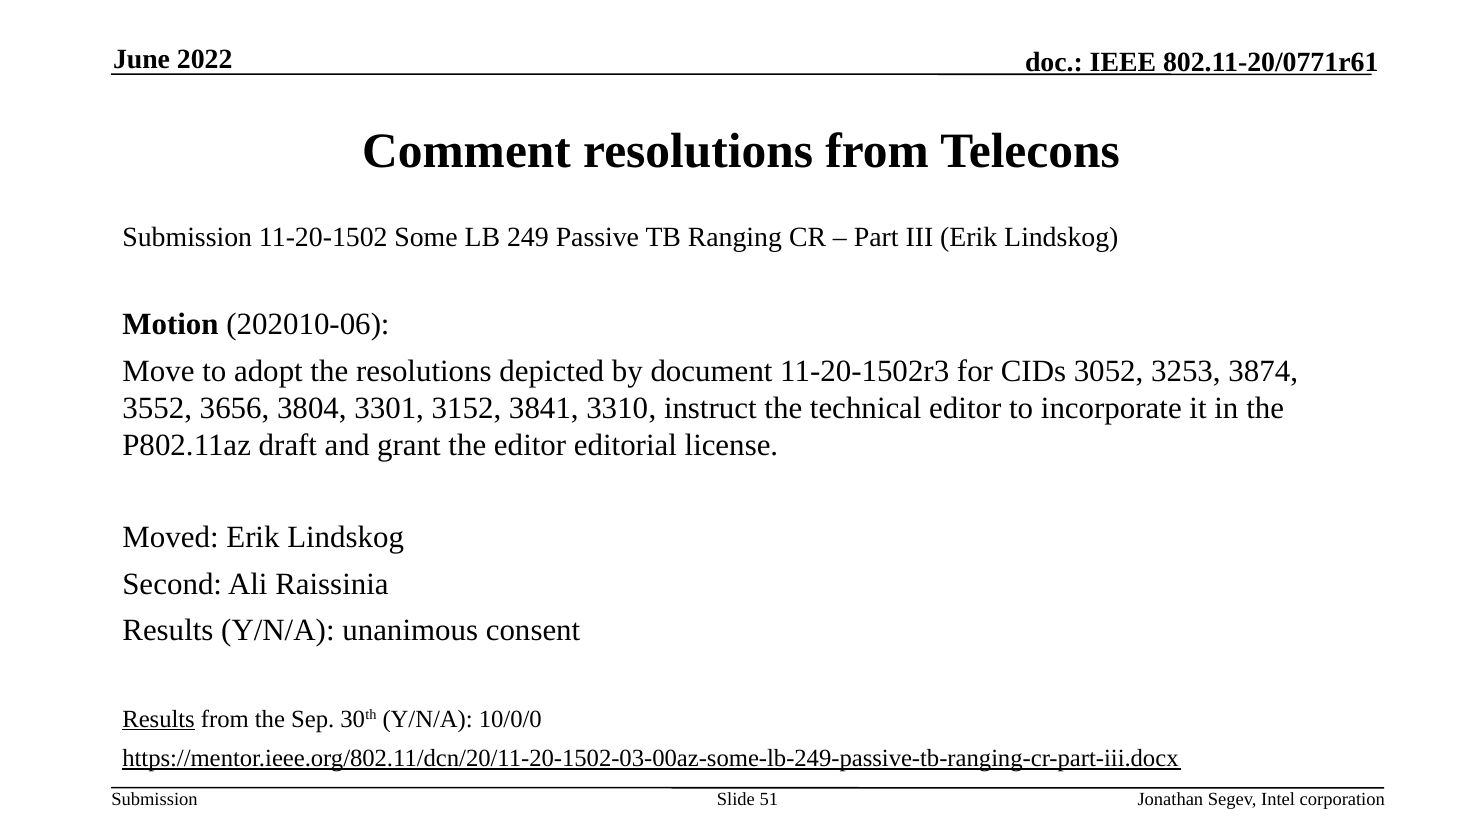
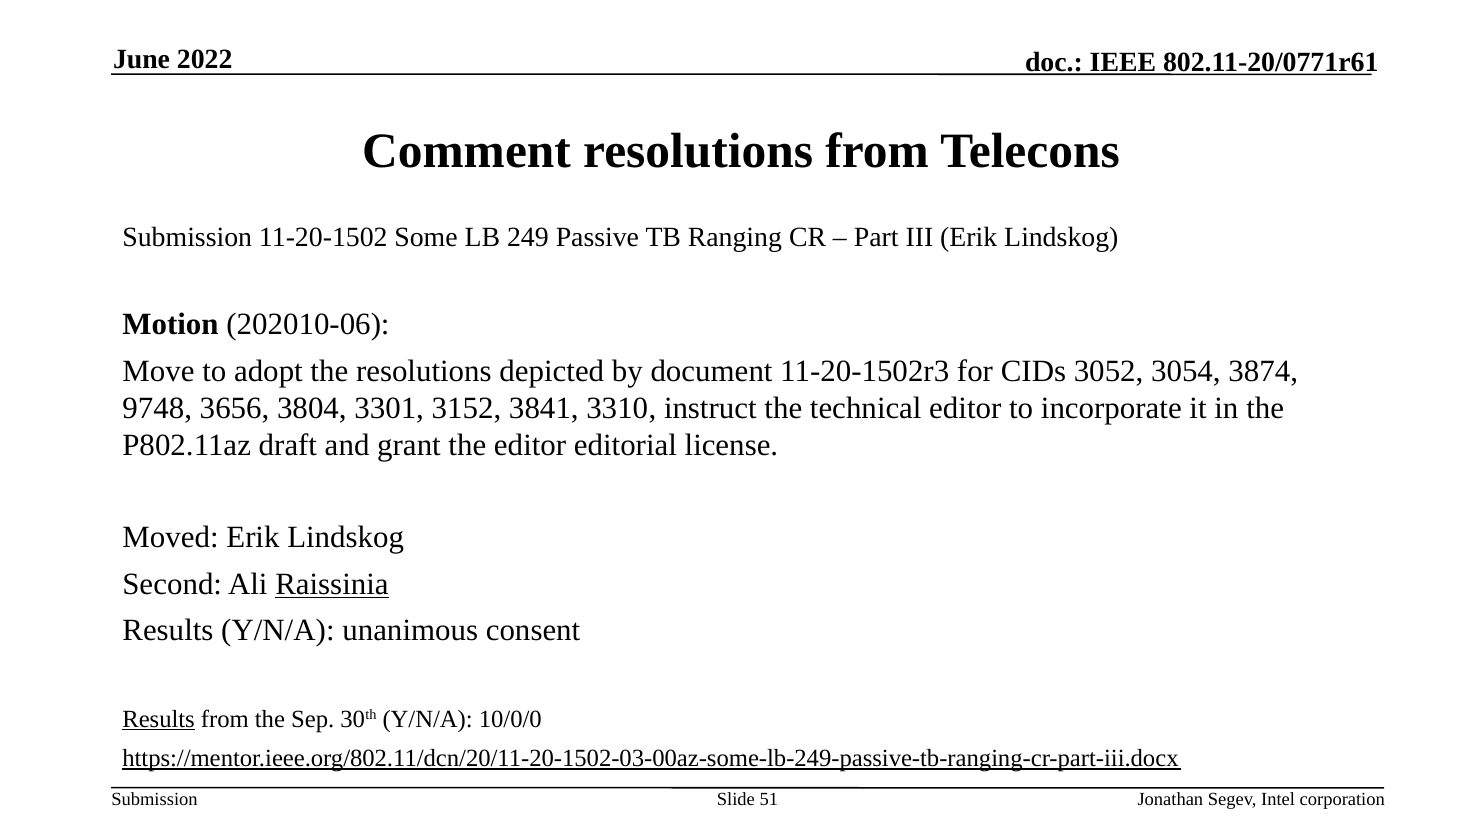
3253: 3253 -> 3054 (1186, 371)
3552: 3552 -> 9748 (157, 408)
Raissinia underline: none -> present (332, 584)
